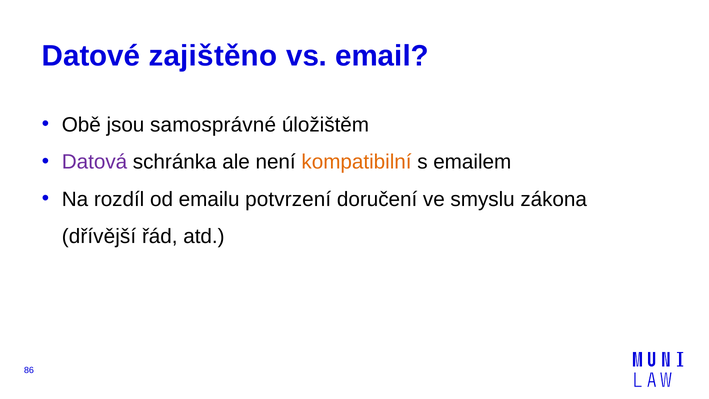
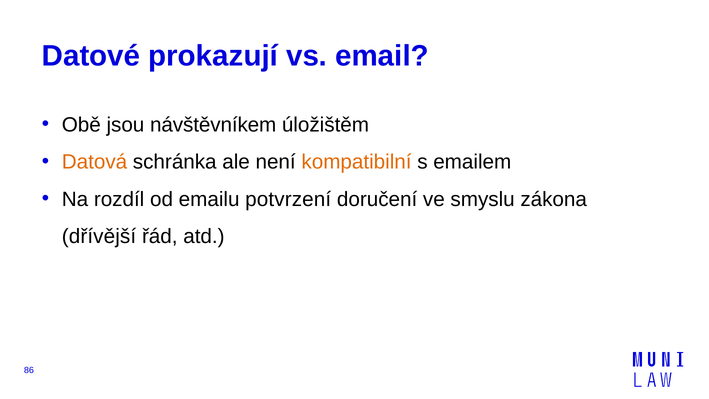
zajištěno: zajištěno -> prokazují (213, 56)
samosprávné: samosprávné -> návštěvníkem (213, 125)
Datová colour: purple -> orange (95, 162)
